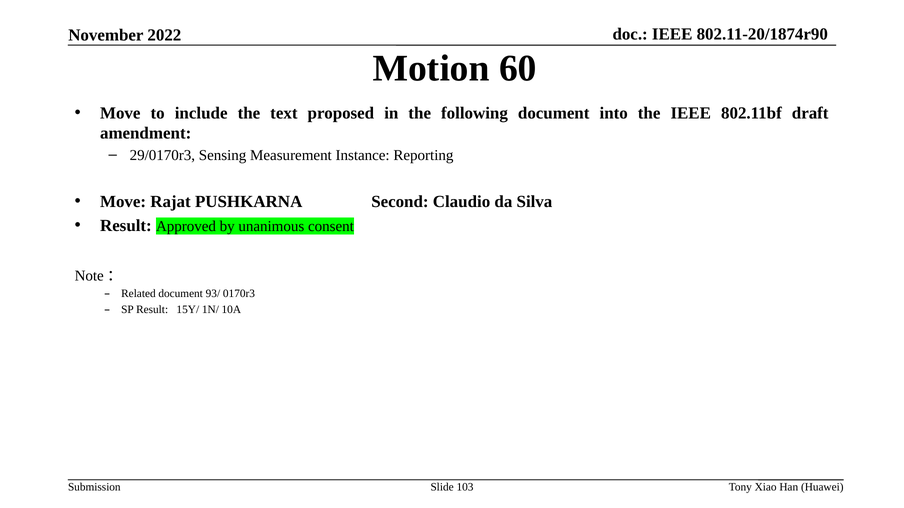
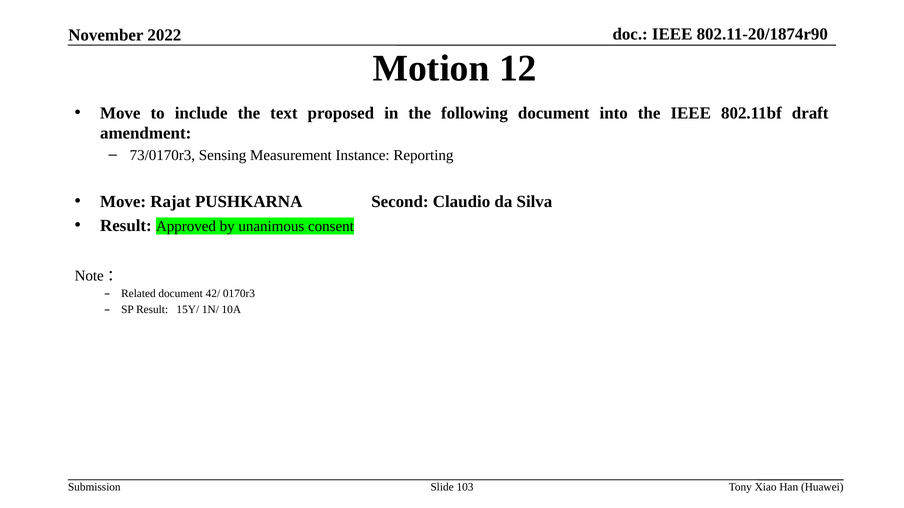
60: 60 -> 12 (518, 68)
29/0170r3: 29/0170r3 -> 73/0170r3 (162, 156)
93/: 93/ -> 42/ (213, 294)
